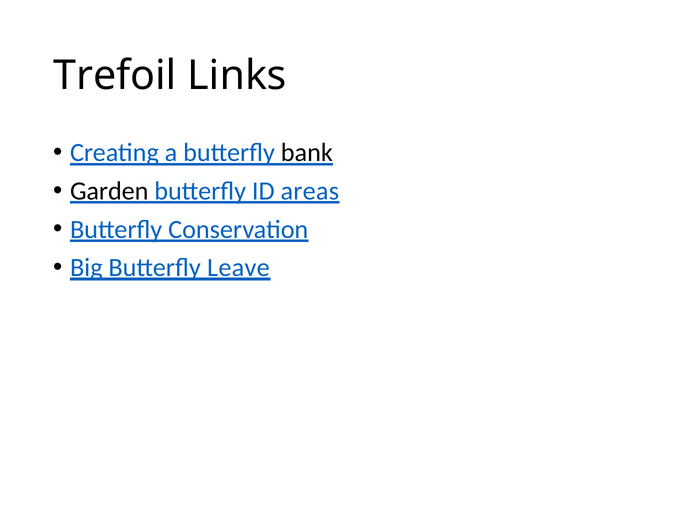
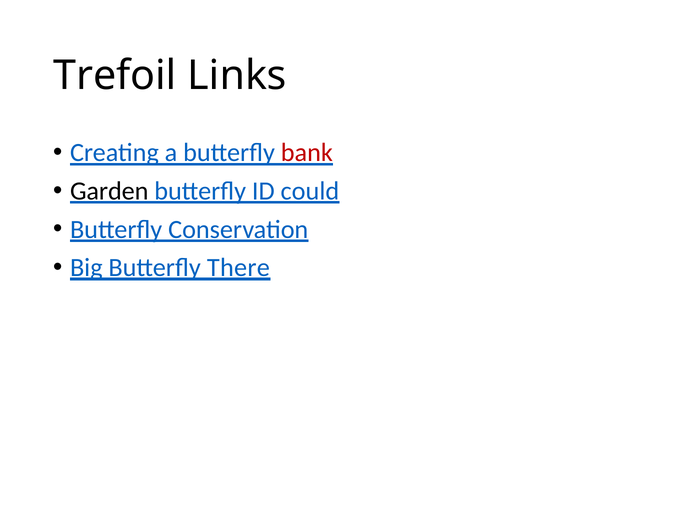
bank colour: black -> red (307, 153)
areas: areas -> could (310, 191)
Leave: Leave -> There (238, 267)
